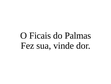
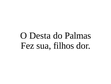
Ficais: Ficais -> Desta (40, 35)
vinde: vinde -> filhos (64, 45)
